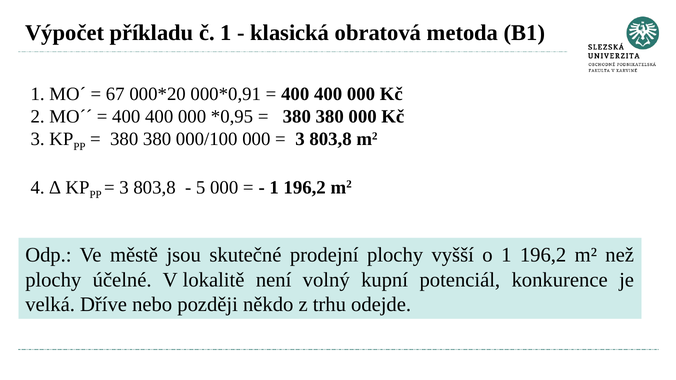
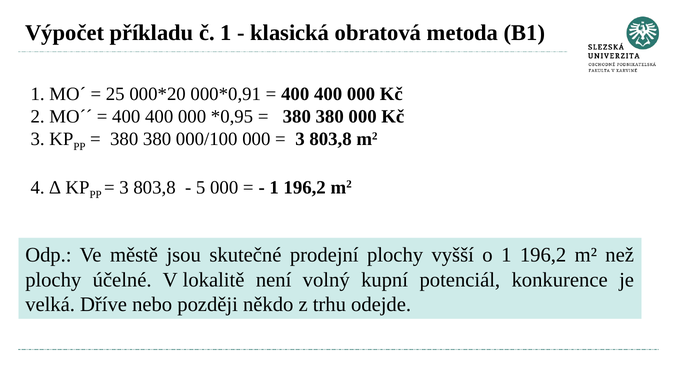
67: 67 -> 25 (115, 94)
